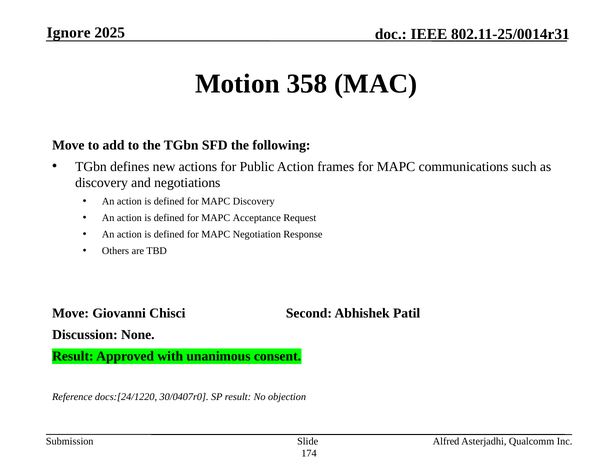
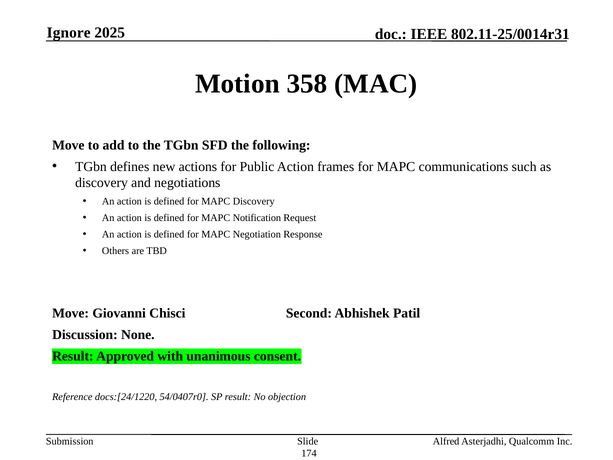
Acceptance: Acceptance -> Notification (257, 218)
30/0407r0: 30/0407r0 -> 54/0407r0 (184, 397)
